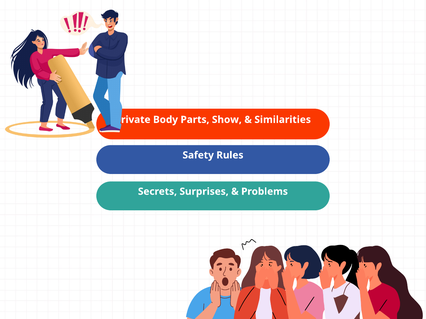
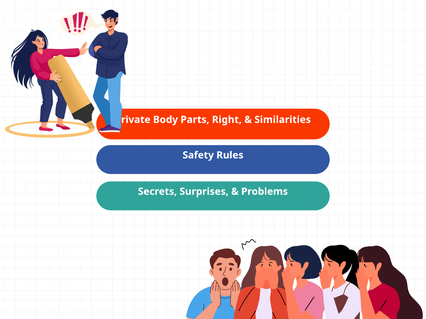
Show: Show -> Right (227, 120)
